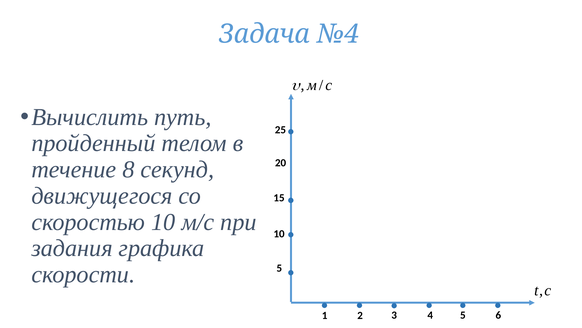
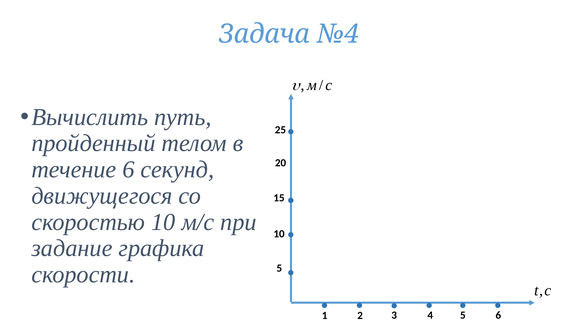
течение 8: 8 -> 6 (128, 169)
задания: задания -> задание (72, 248)
